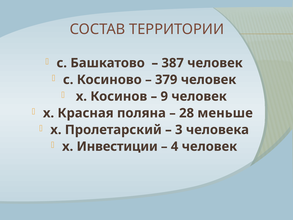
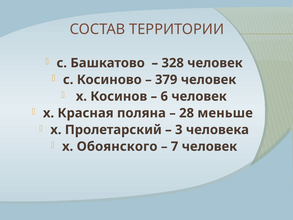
387: 387 -> 328 (173, 63)
9: 9 -> 6 (164, 96)
Инвестиции: Инвестиции -> Обоянского (117, 146)
4: 4 -> 7 (175, 146)
